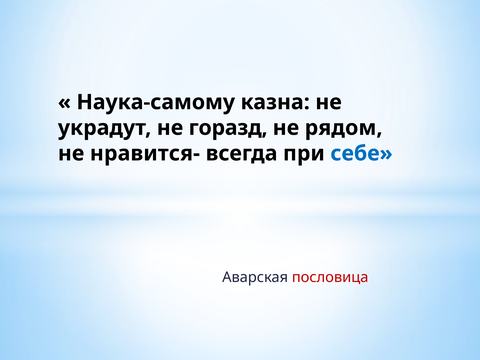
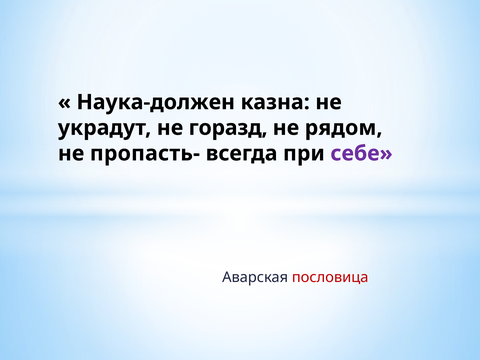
Наука-самому: Наука-самому -> Наука-должен (156, 102)
нравится-: нравится- -> пропасть- (145, 153)
себе colour: blue -> purple (362, 153)
